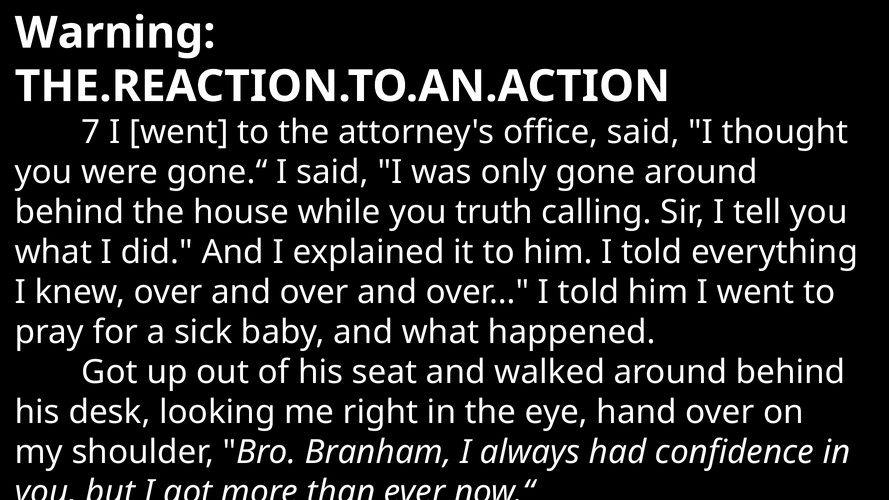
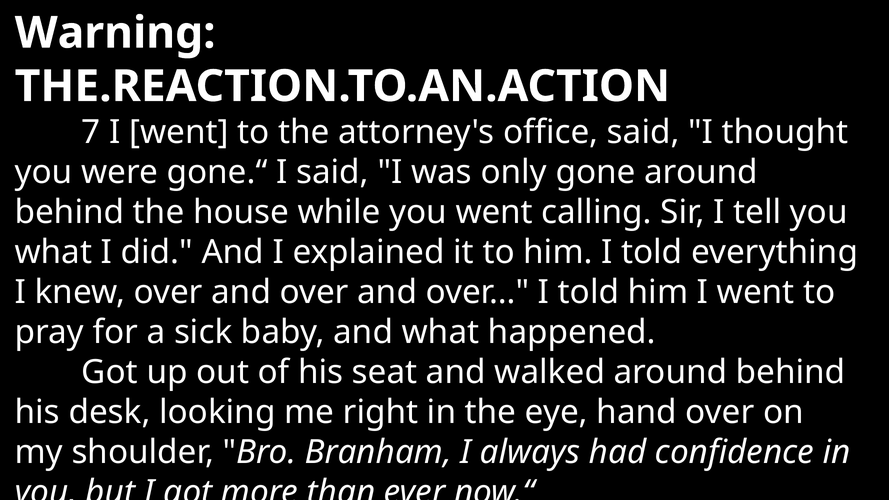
you truth: truth -> went (494, 212)
